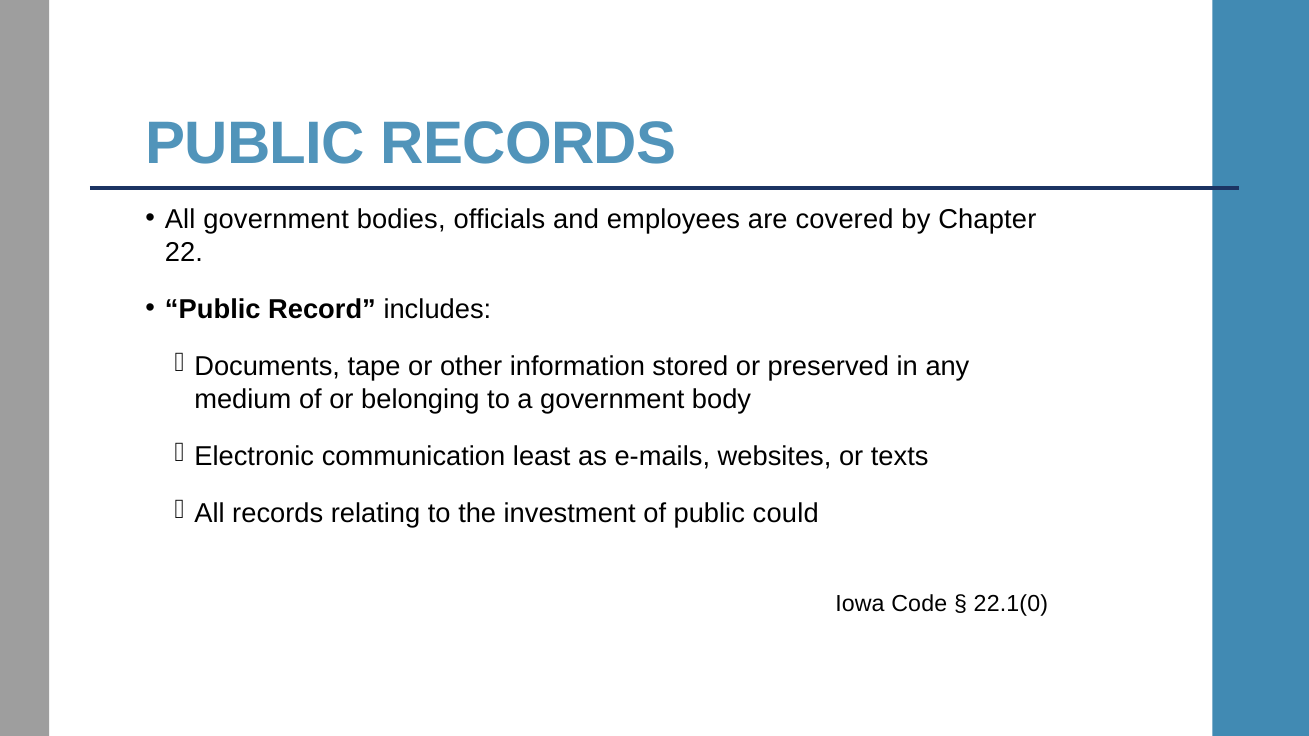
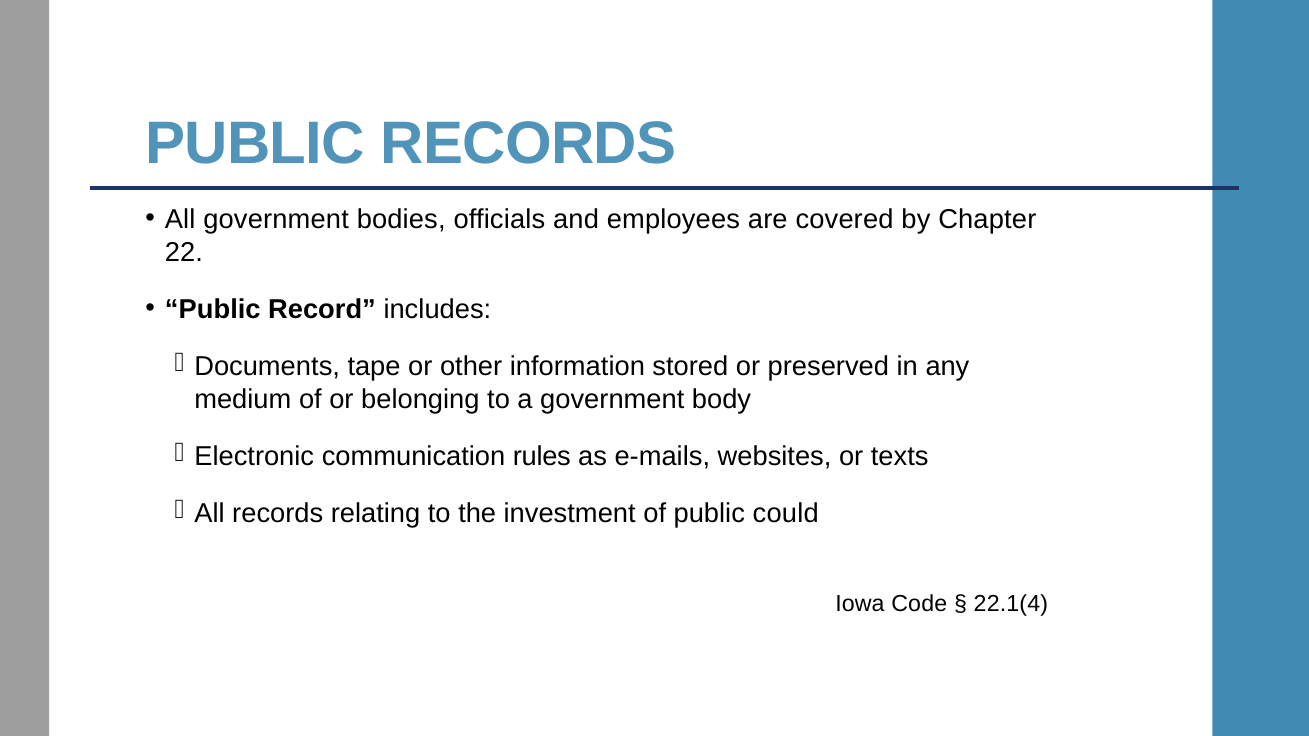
least: least -> rules (542, 457)
22.1(0: 22.1(0 -> 22.1(4 (1011, 604)
